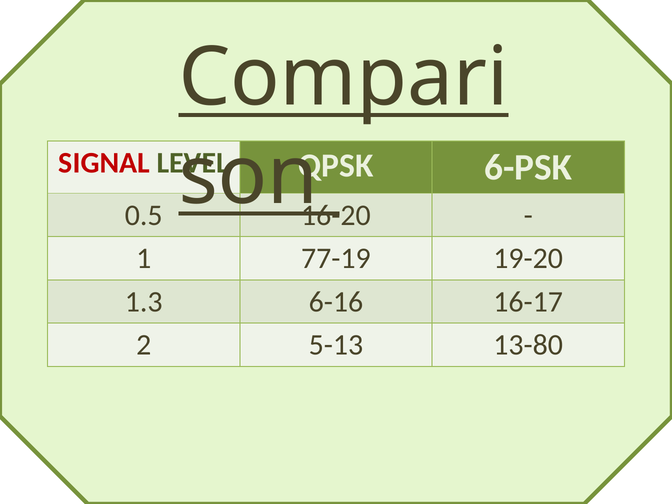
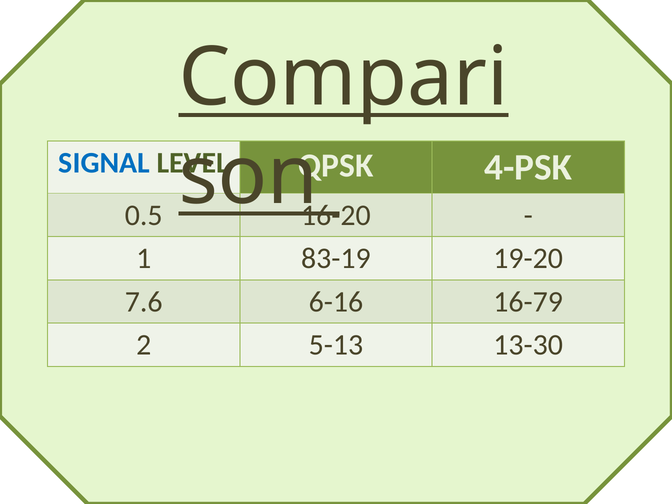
SIGNAL colour: red -> blue (104, 163)
6-PSK: 6-PSK -> 4-PSK (528, 168)
77-19: 77-19 -> 83-19 (336, 259)
1.3: 1.3 -> 7.6 (144, 302)
16-17: 16-17 -> 16-79 (528, 302)
13-80: 13-80 -> 13-30 (528, 345)
